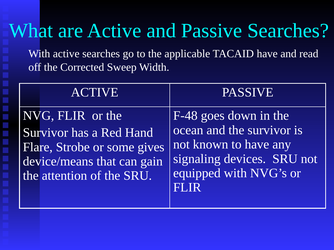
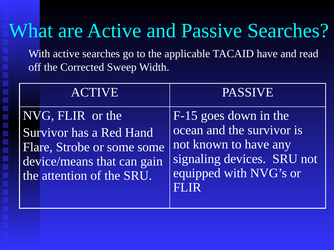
F-48: F-48 -> F-15 (185, 116)
some gives: gives -> some (151, 147)
